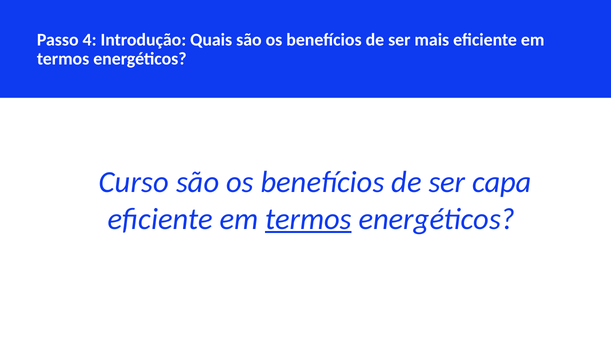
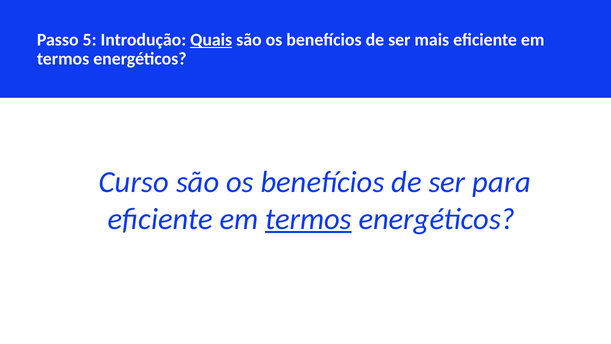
4: 4 -> 5 (90, 40)
Quais underline: none -> present (211, 40)
capa: capa -> para (502, 182)
